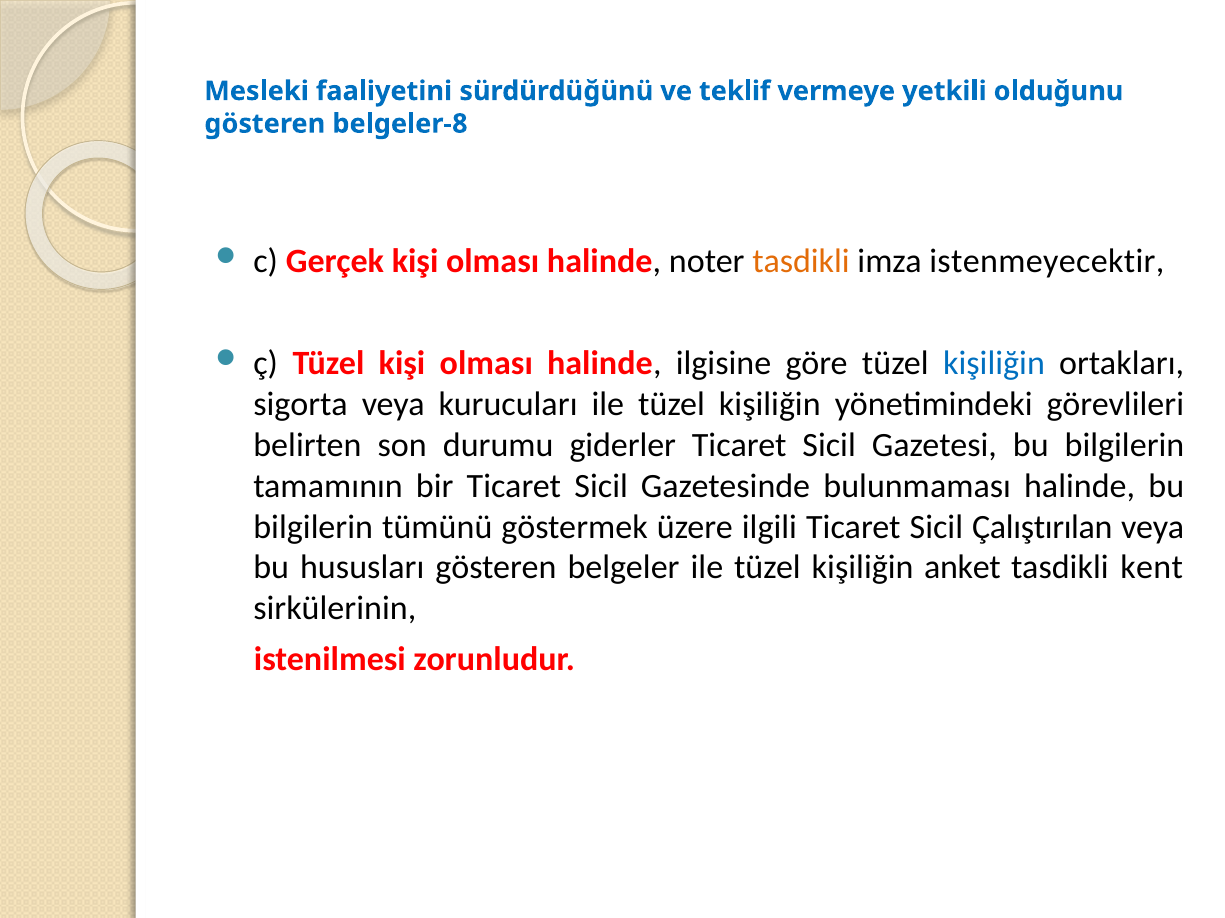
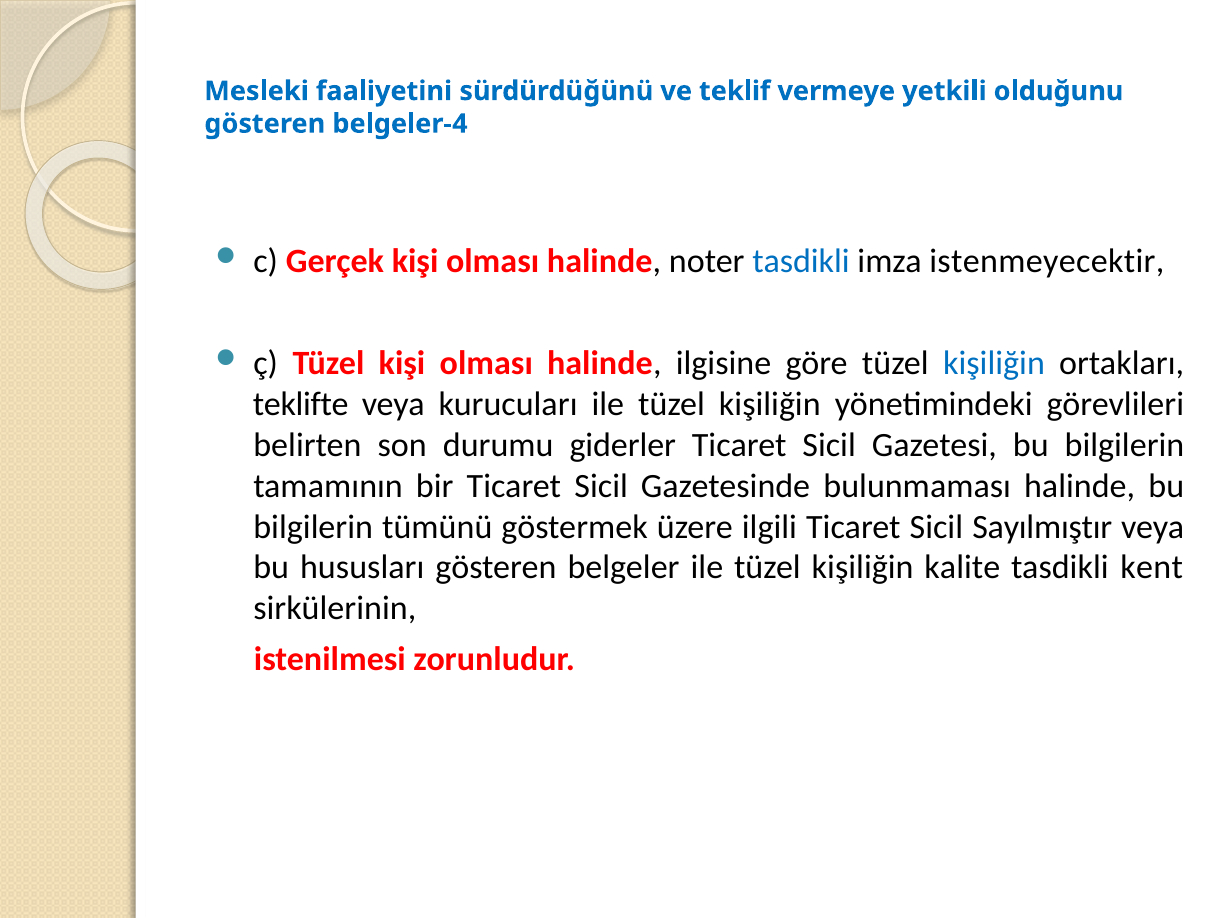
belgeler-8: belgeler-8 -> belgeler-4 (400, 124)
tasdikli colour: orange -> blue (801, 262)
sigorta: sigorta -> teklifte (301, 405)
Çalıştırılan: Çalıştırılan -> Sayılmıştır (1042, 527)
anket: anket -> kalite (962, 568)
